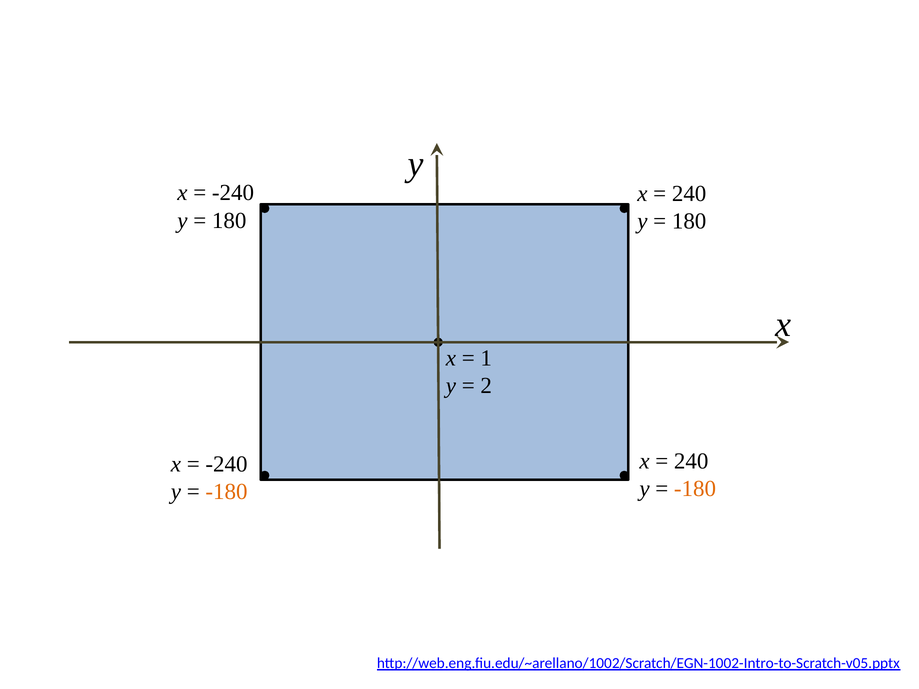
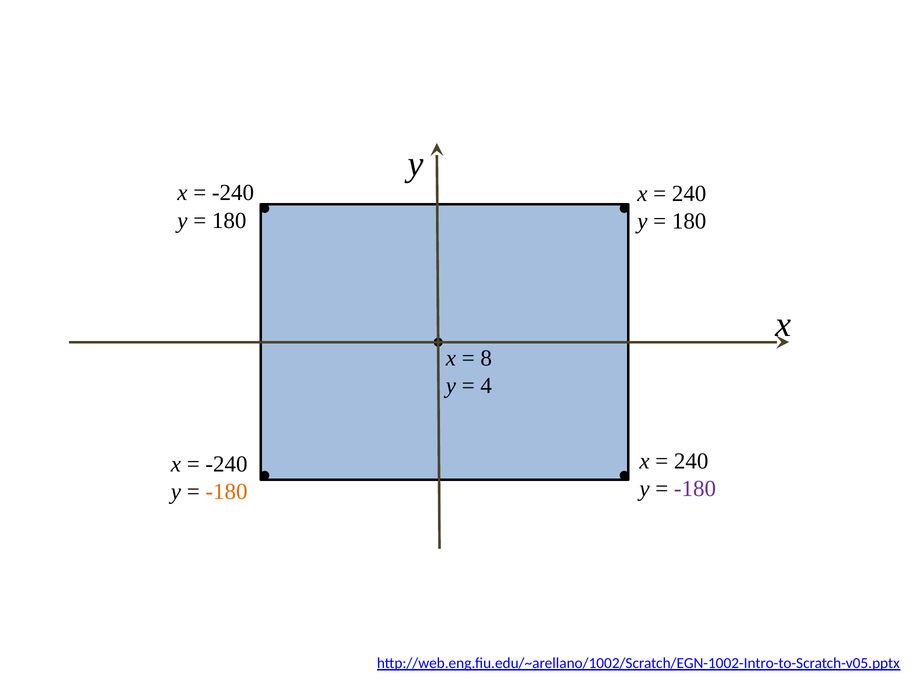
1: 1 -> 8 (486, 358)
2: 2 -> 4 (486, 386)
-180 colour: orange -> purple (695, 489)
